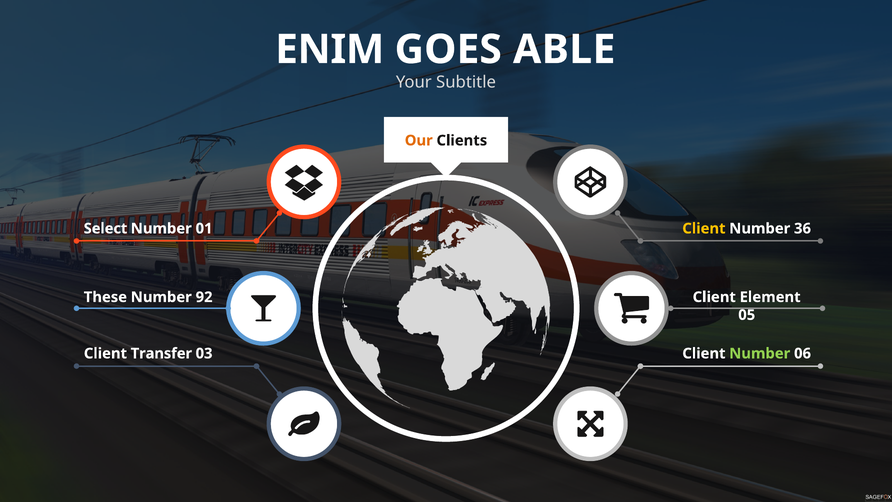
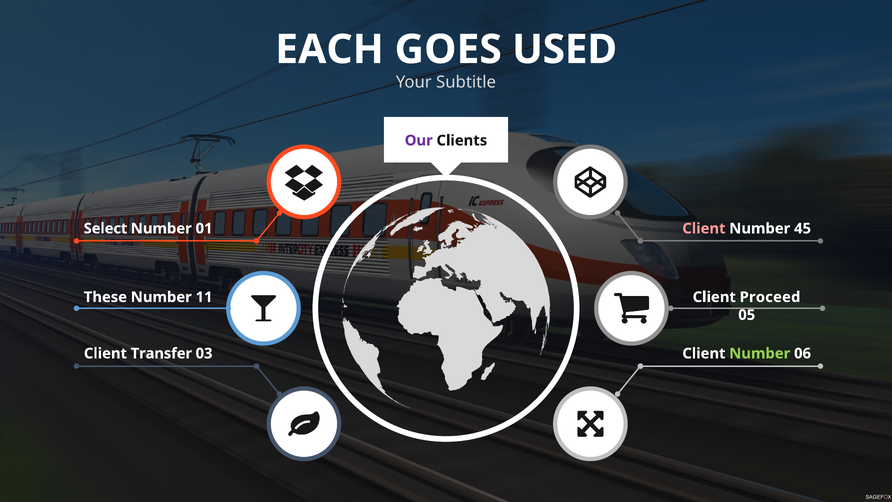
ENIM: ENIM -> EACH (330, 50)
ABLE: ABLE -> USED (565, 50)
Our colour: orange -> purple (419, 140)
Client colour: yellow -> pink (704, 228)
36: 36 -> 45 (803, 228)
Element: Element -> Proceed (770, 297)
92: 92 -> 11 (204, 297)
